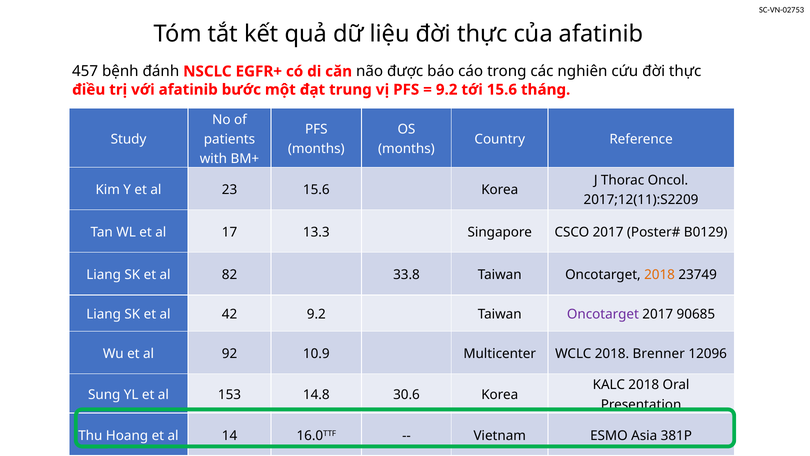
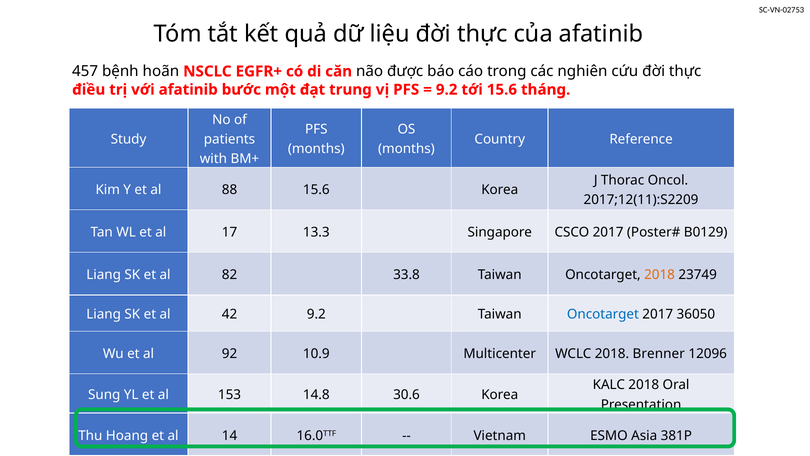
đánh: đánh -> hoãn (161, 71)
23: 23 -> 88 (230, 190)
Oncotarget colour: purple -> blue (603, 314)
90685: 90685 -> 36050 (696, 314)
